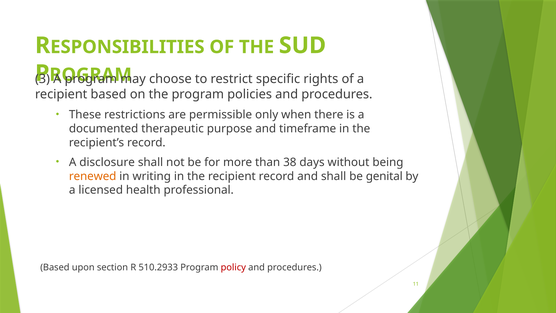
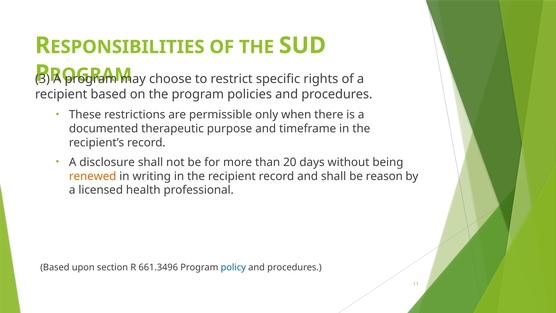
38: 38 -> 20 (290, 162)
genital: genital -> reason (384, 176)
510.2933: 510.2933 -> 661.3496 (158, 267)
policy colour: red -> blue (233, 267)
